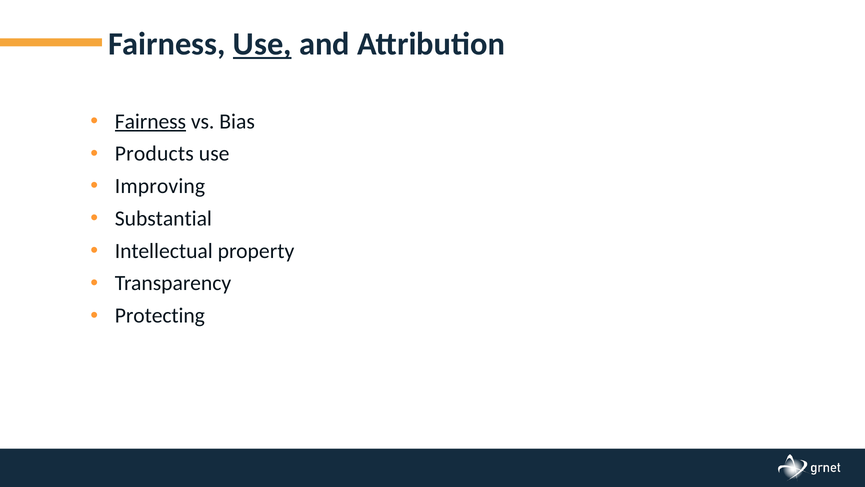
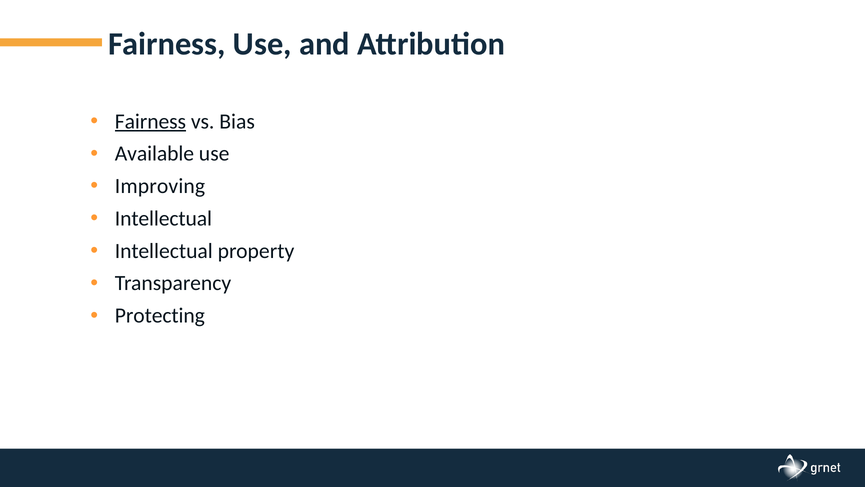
Use underline: present -> none (262, 44)
Products: Products -> Available (154, 154)
Substantial: Substantial -> Intellectual (163, 218)
